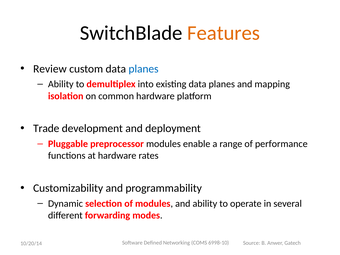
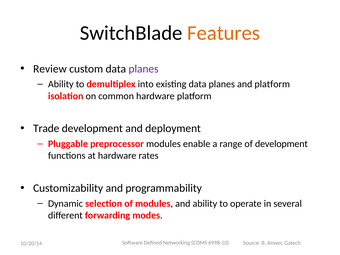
planes colour: blue -> purple (144, 69)
and mapping: mapping -> platform (272, 84)
of performance: performance -> development (281, 144)
